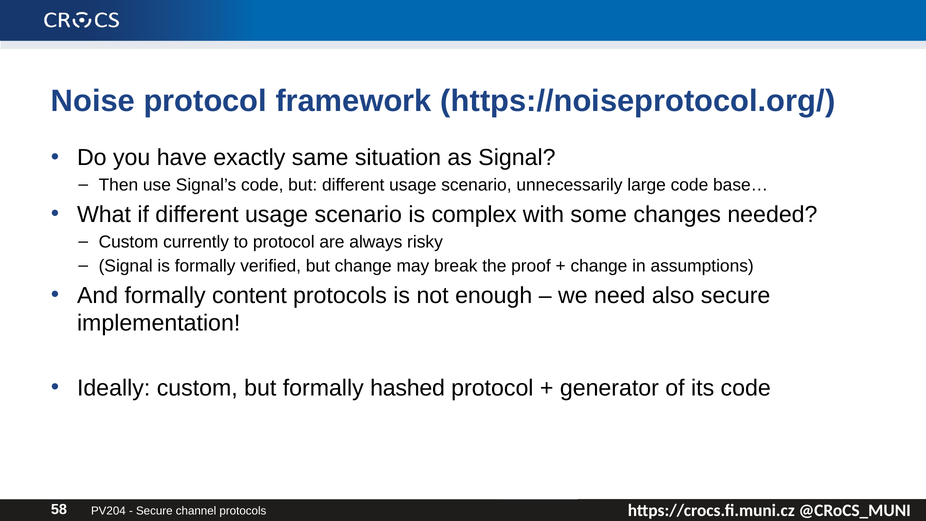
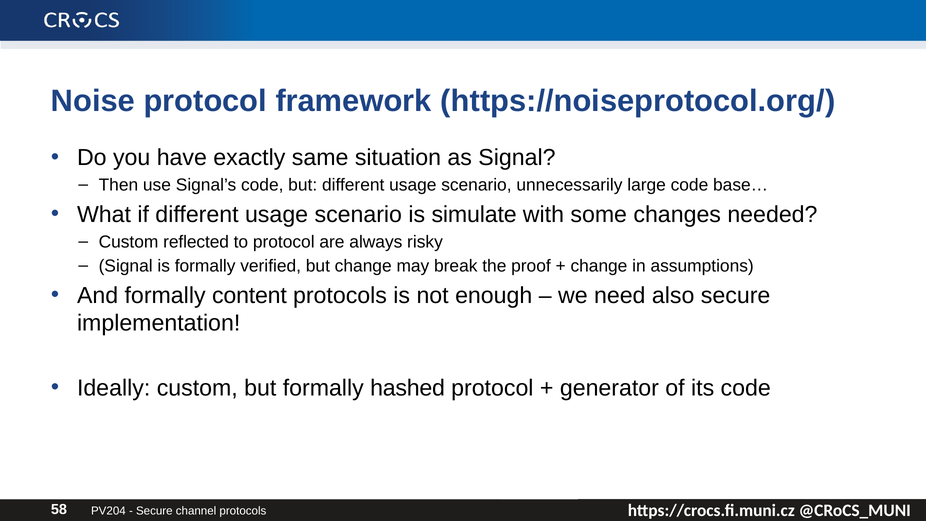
complex: complex -> simulate (474, 214)
currently: currently -> reflected (196, 242)
